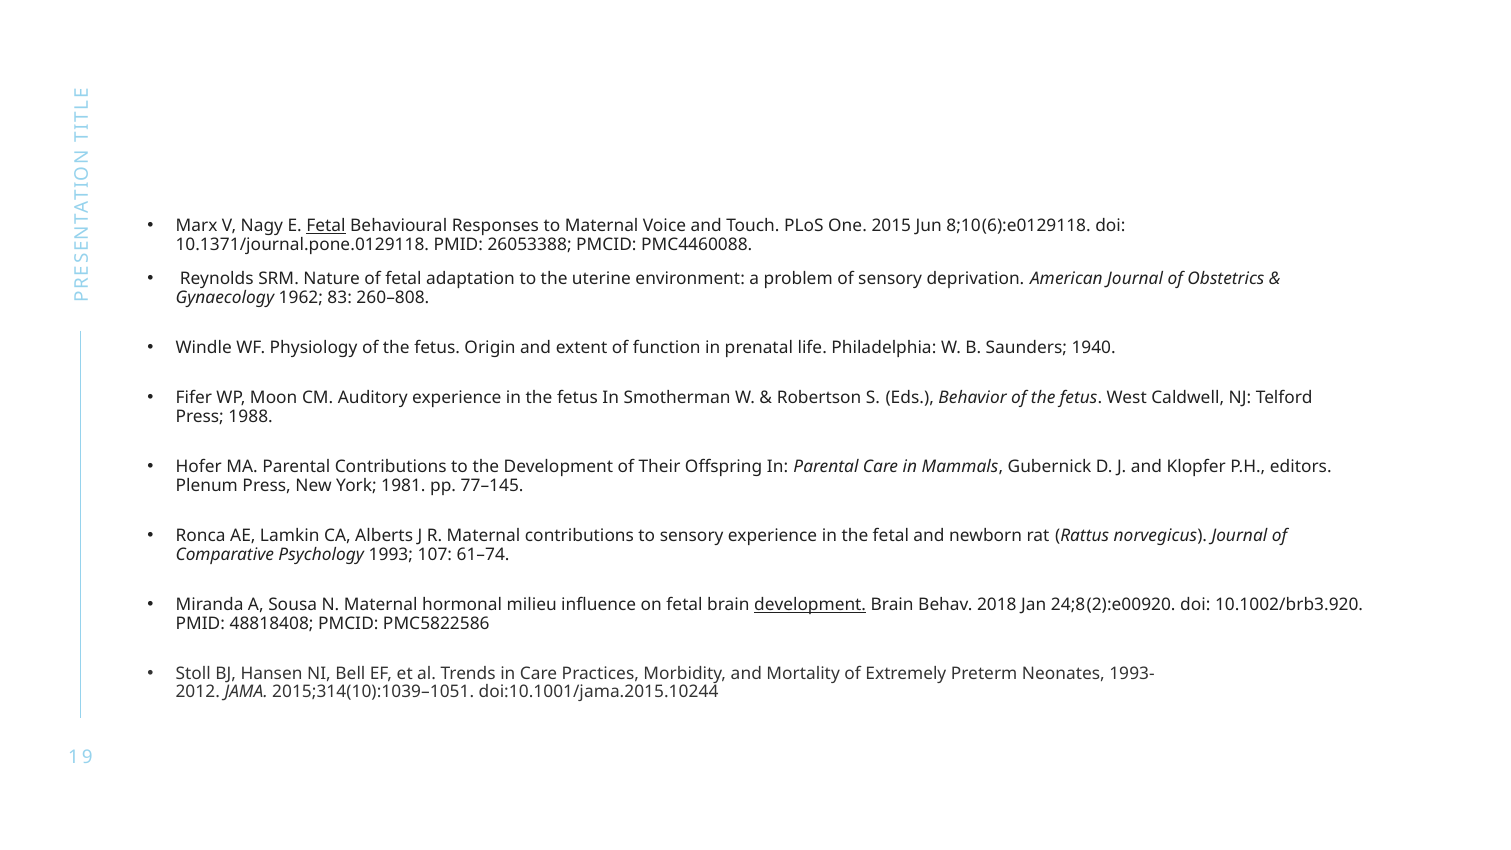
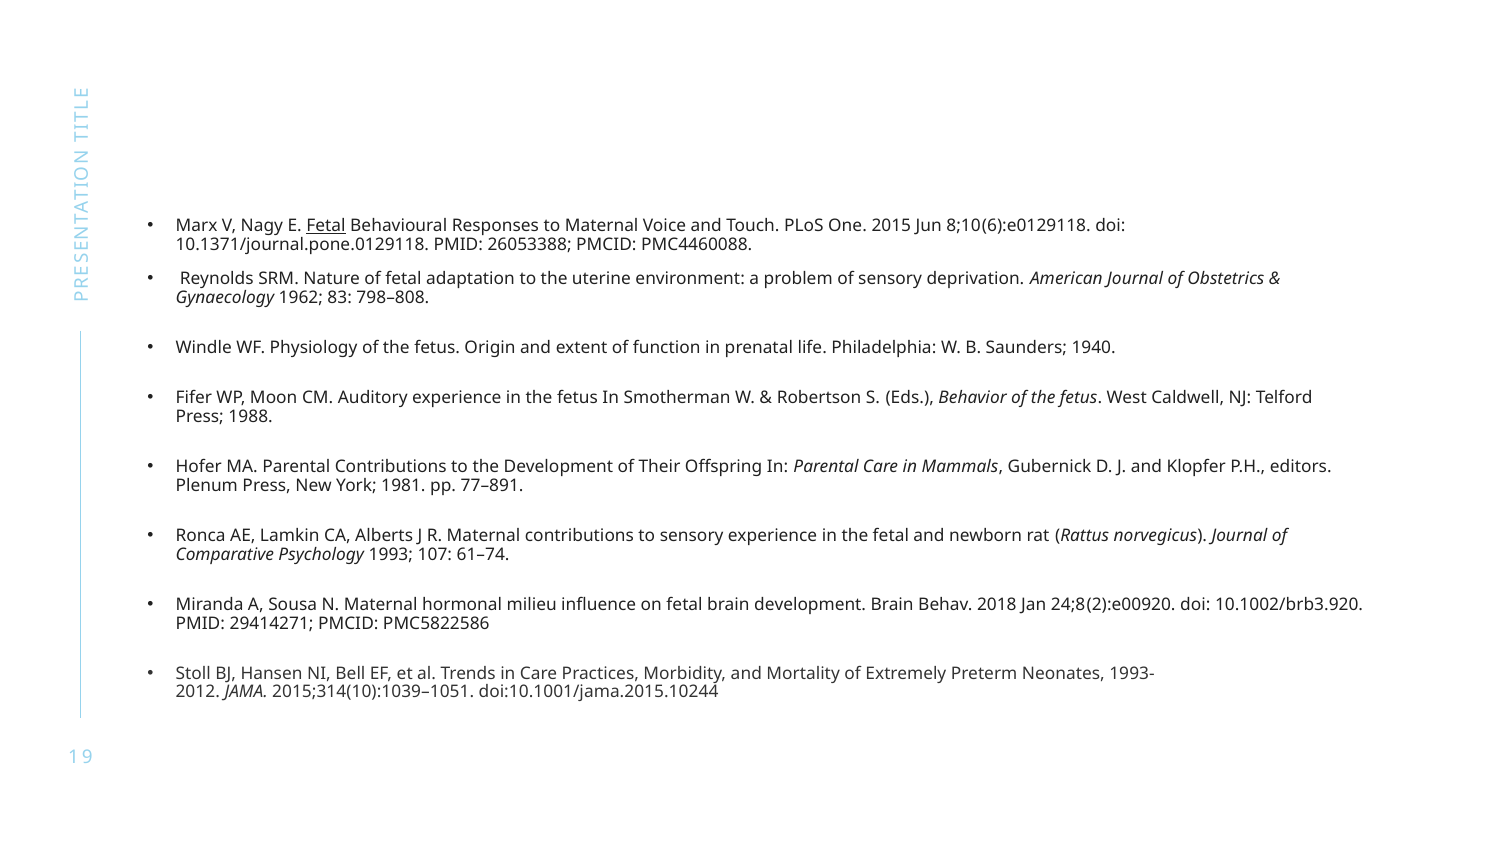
260–808: 260–808 -> 798–808 (393, 298)
77–145: 77–145 -> 77–891 (492, 486)
development underline: present -> none (810, 605)
48818408: 48818408 -> 29414271 (272, 623)
